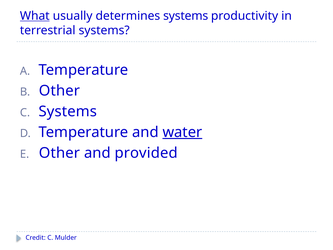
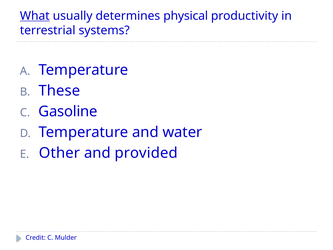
determines systems: systems -> physical (186, 16)
Other: Other -> These (59, 91)
C Systems: Systems -> Gasoline (68, 111)
water underline: present -> none (182, 132)
